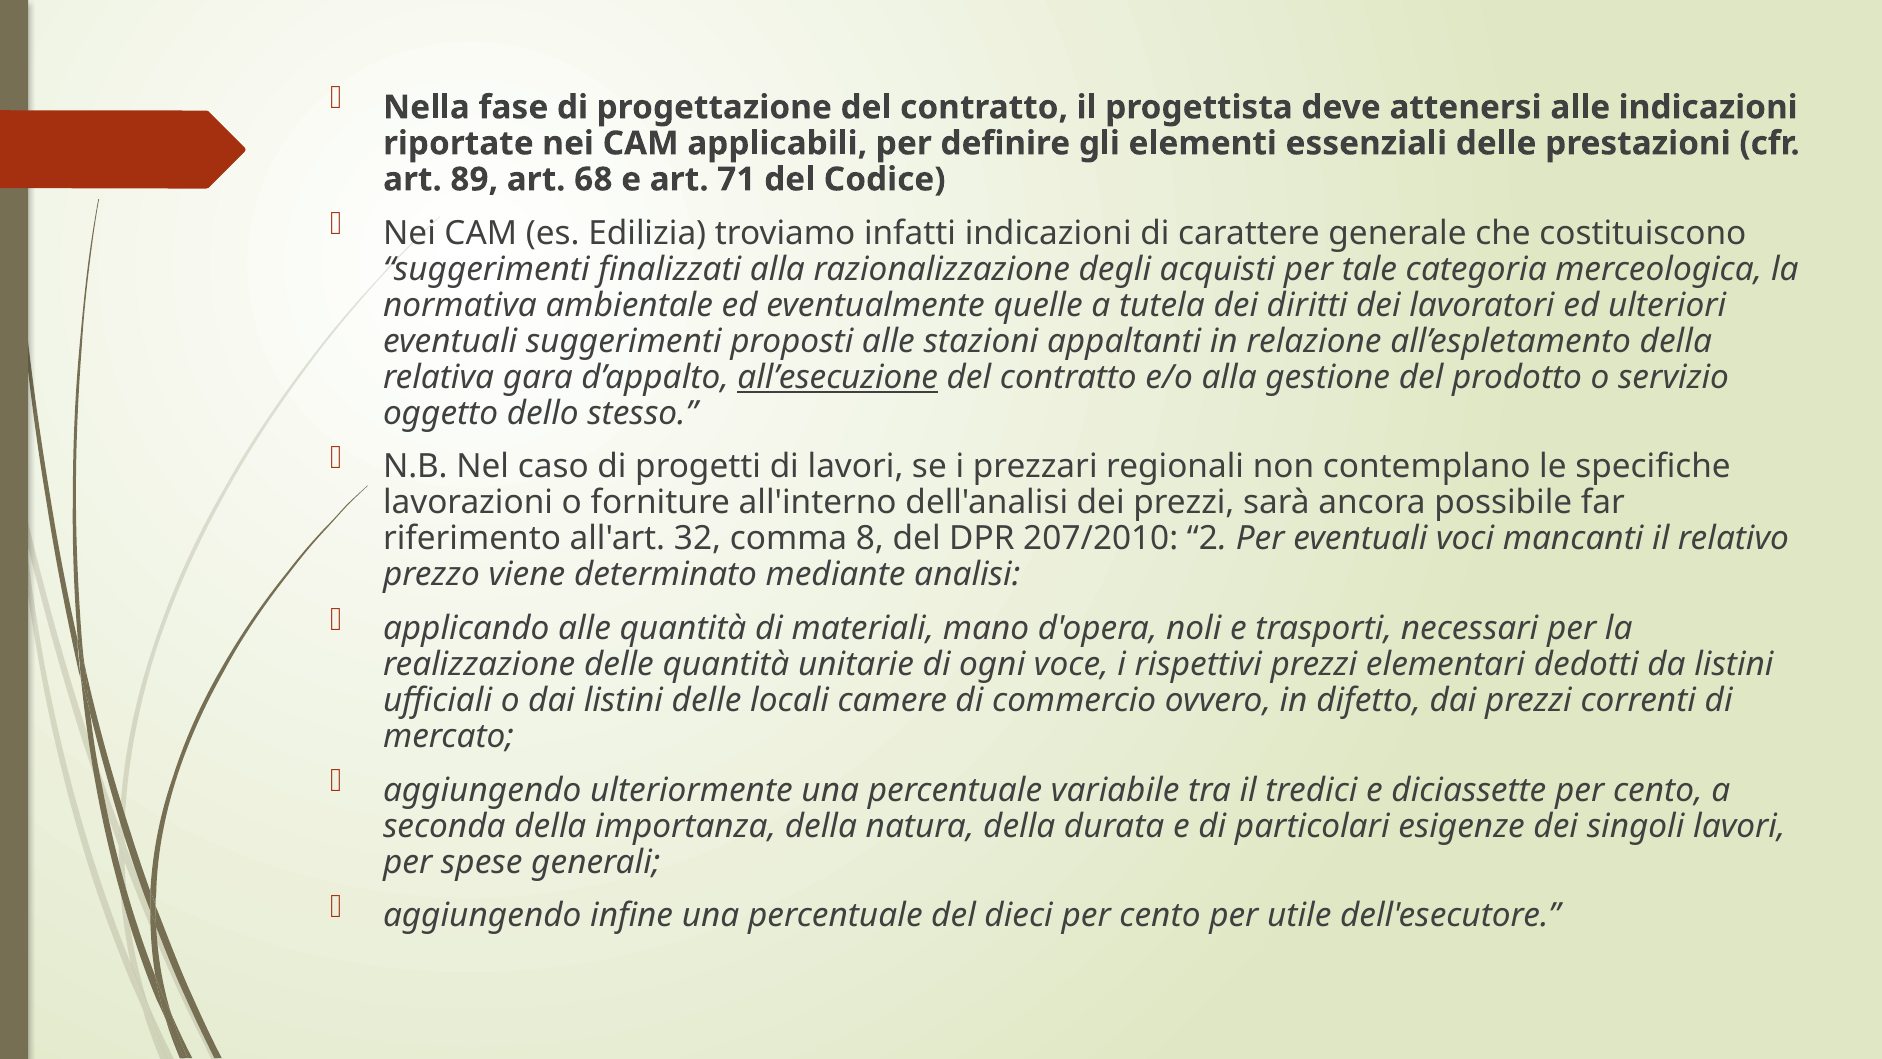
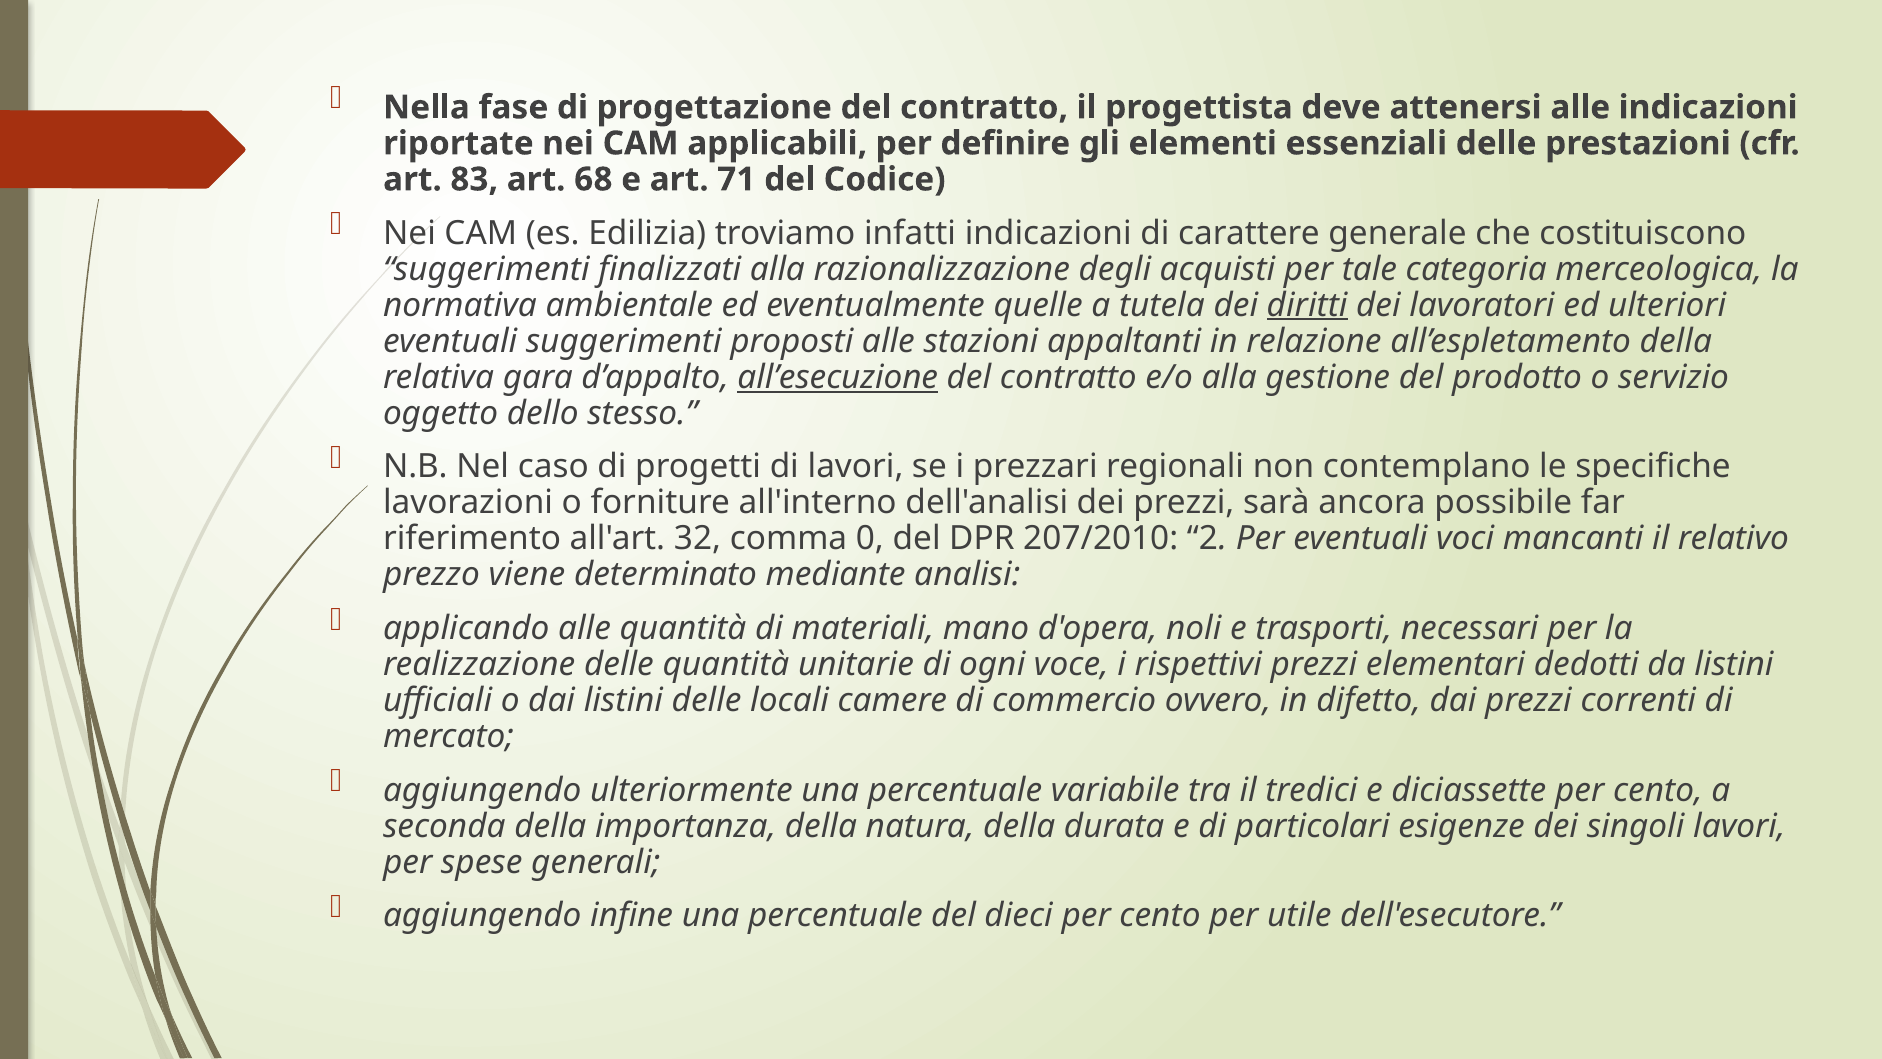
89: 89 -> 83 (474, 179)
diritti underline: none -> present (1307, 305)
8: 8 -> 0 (870, 539)
